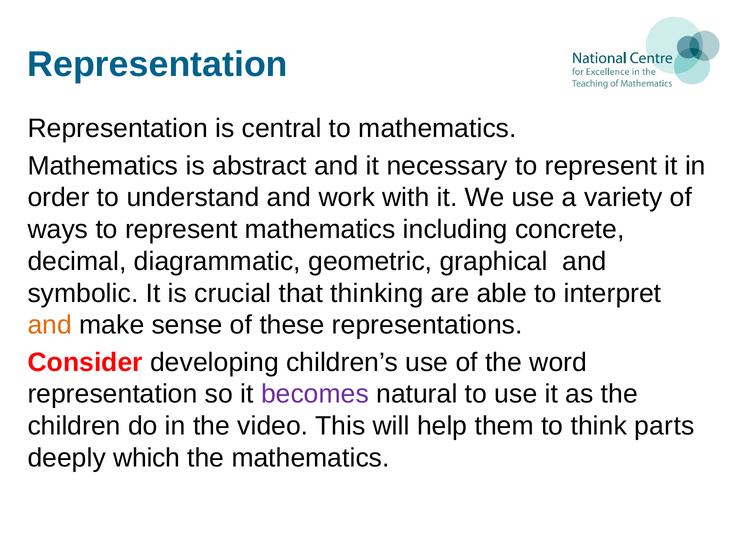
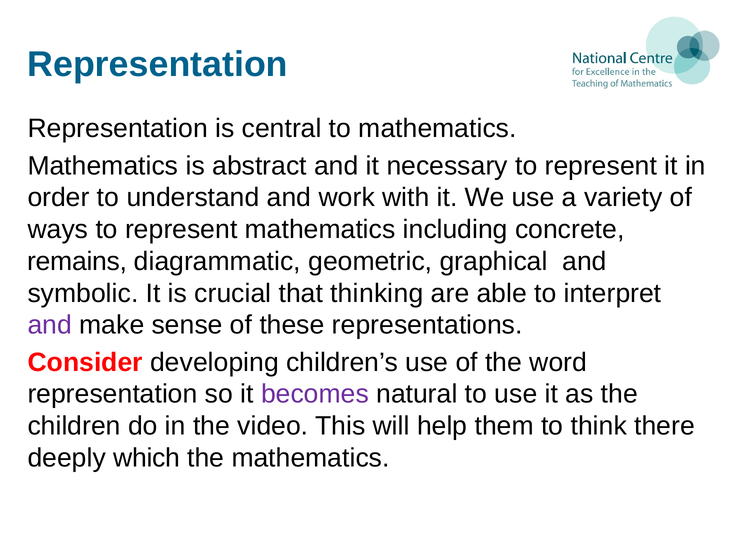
decimal: decimal -> remains (77, 261)
and colour: orange -> purple (50, 325)
parts: parts -> there (665, 426)
